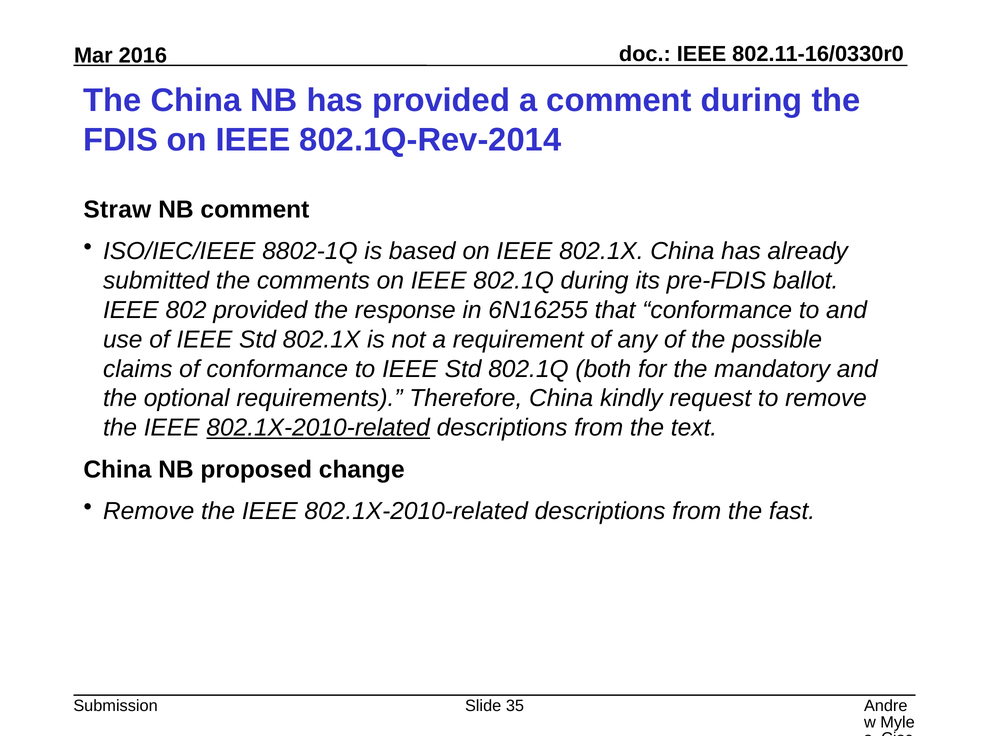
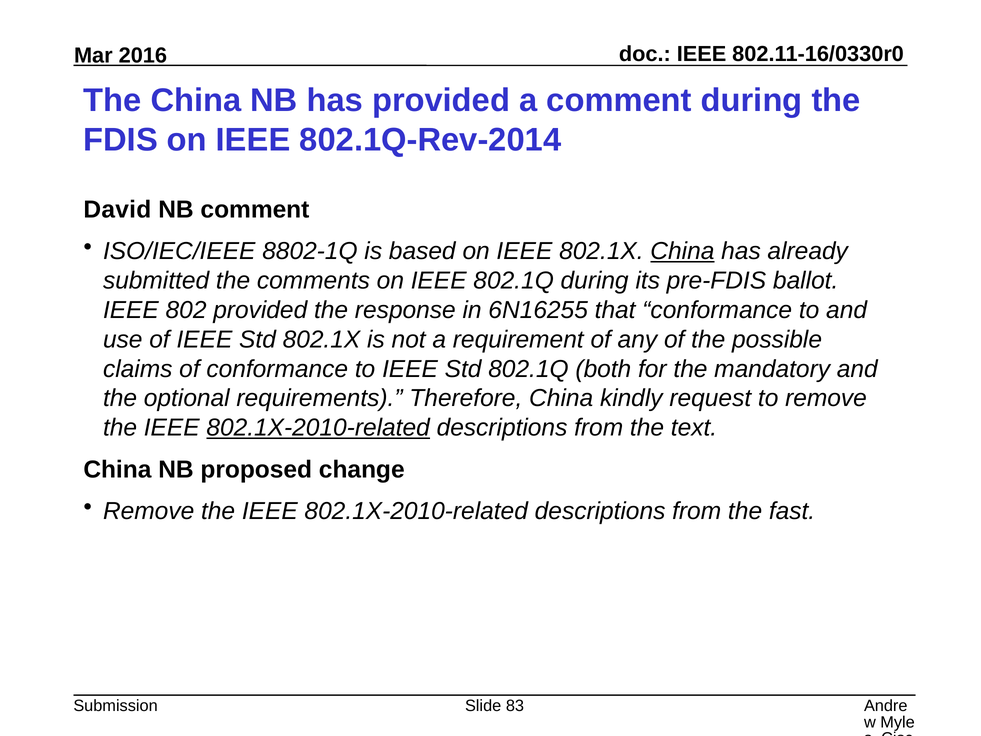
Straw: Straw -> David (117, 209)
China underline: none -> present (682, 251)
35: 35 -> 83 (515, 706)
